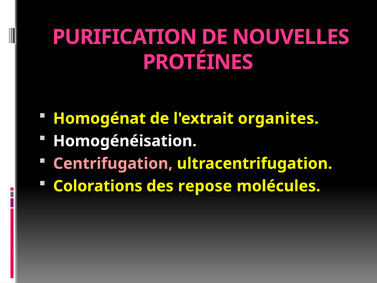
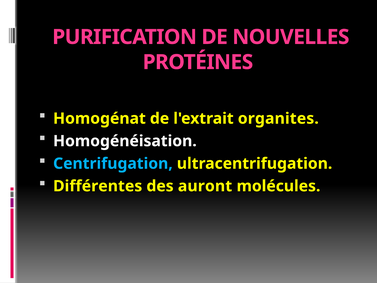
Centrifugation colour: pink -> light blue (113, 163)
Colorations: Colorations -> Différentes (98, 186)
repose: repose -> auront (205, 186)
